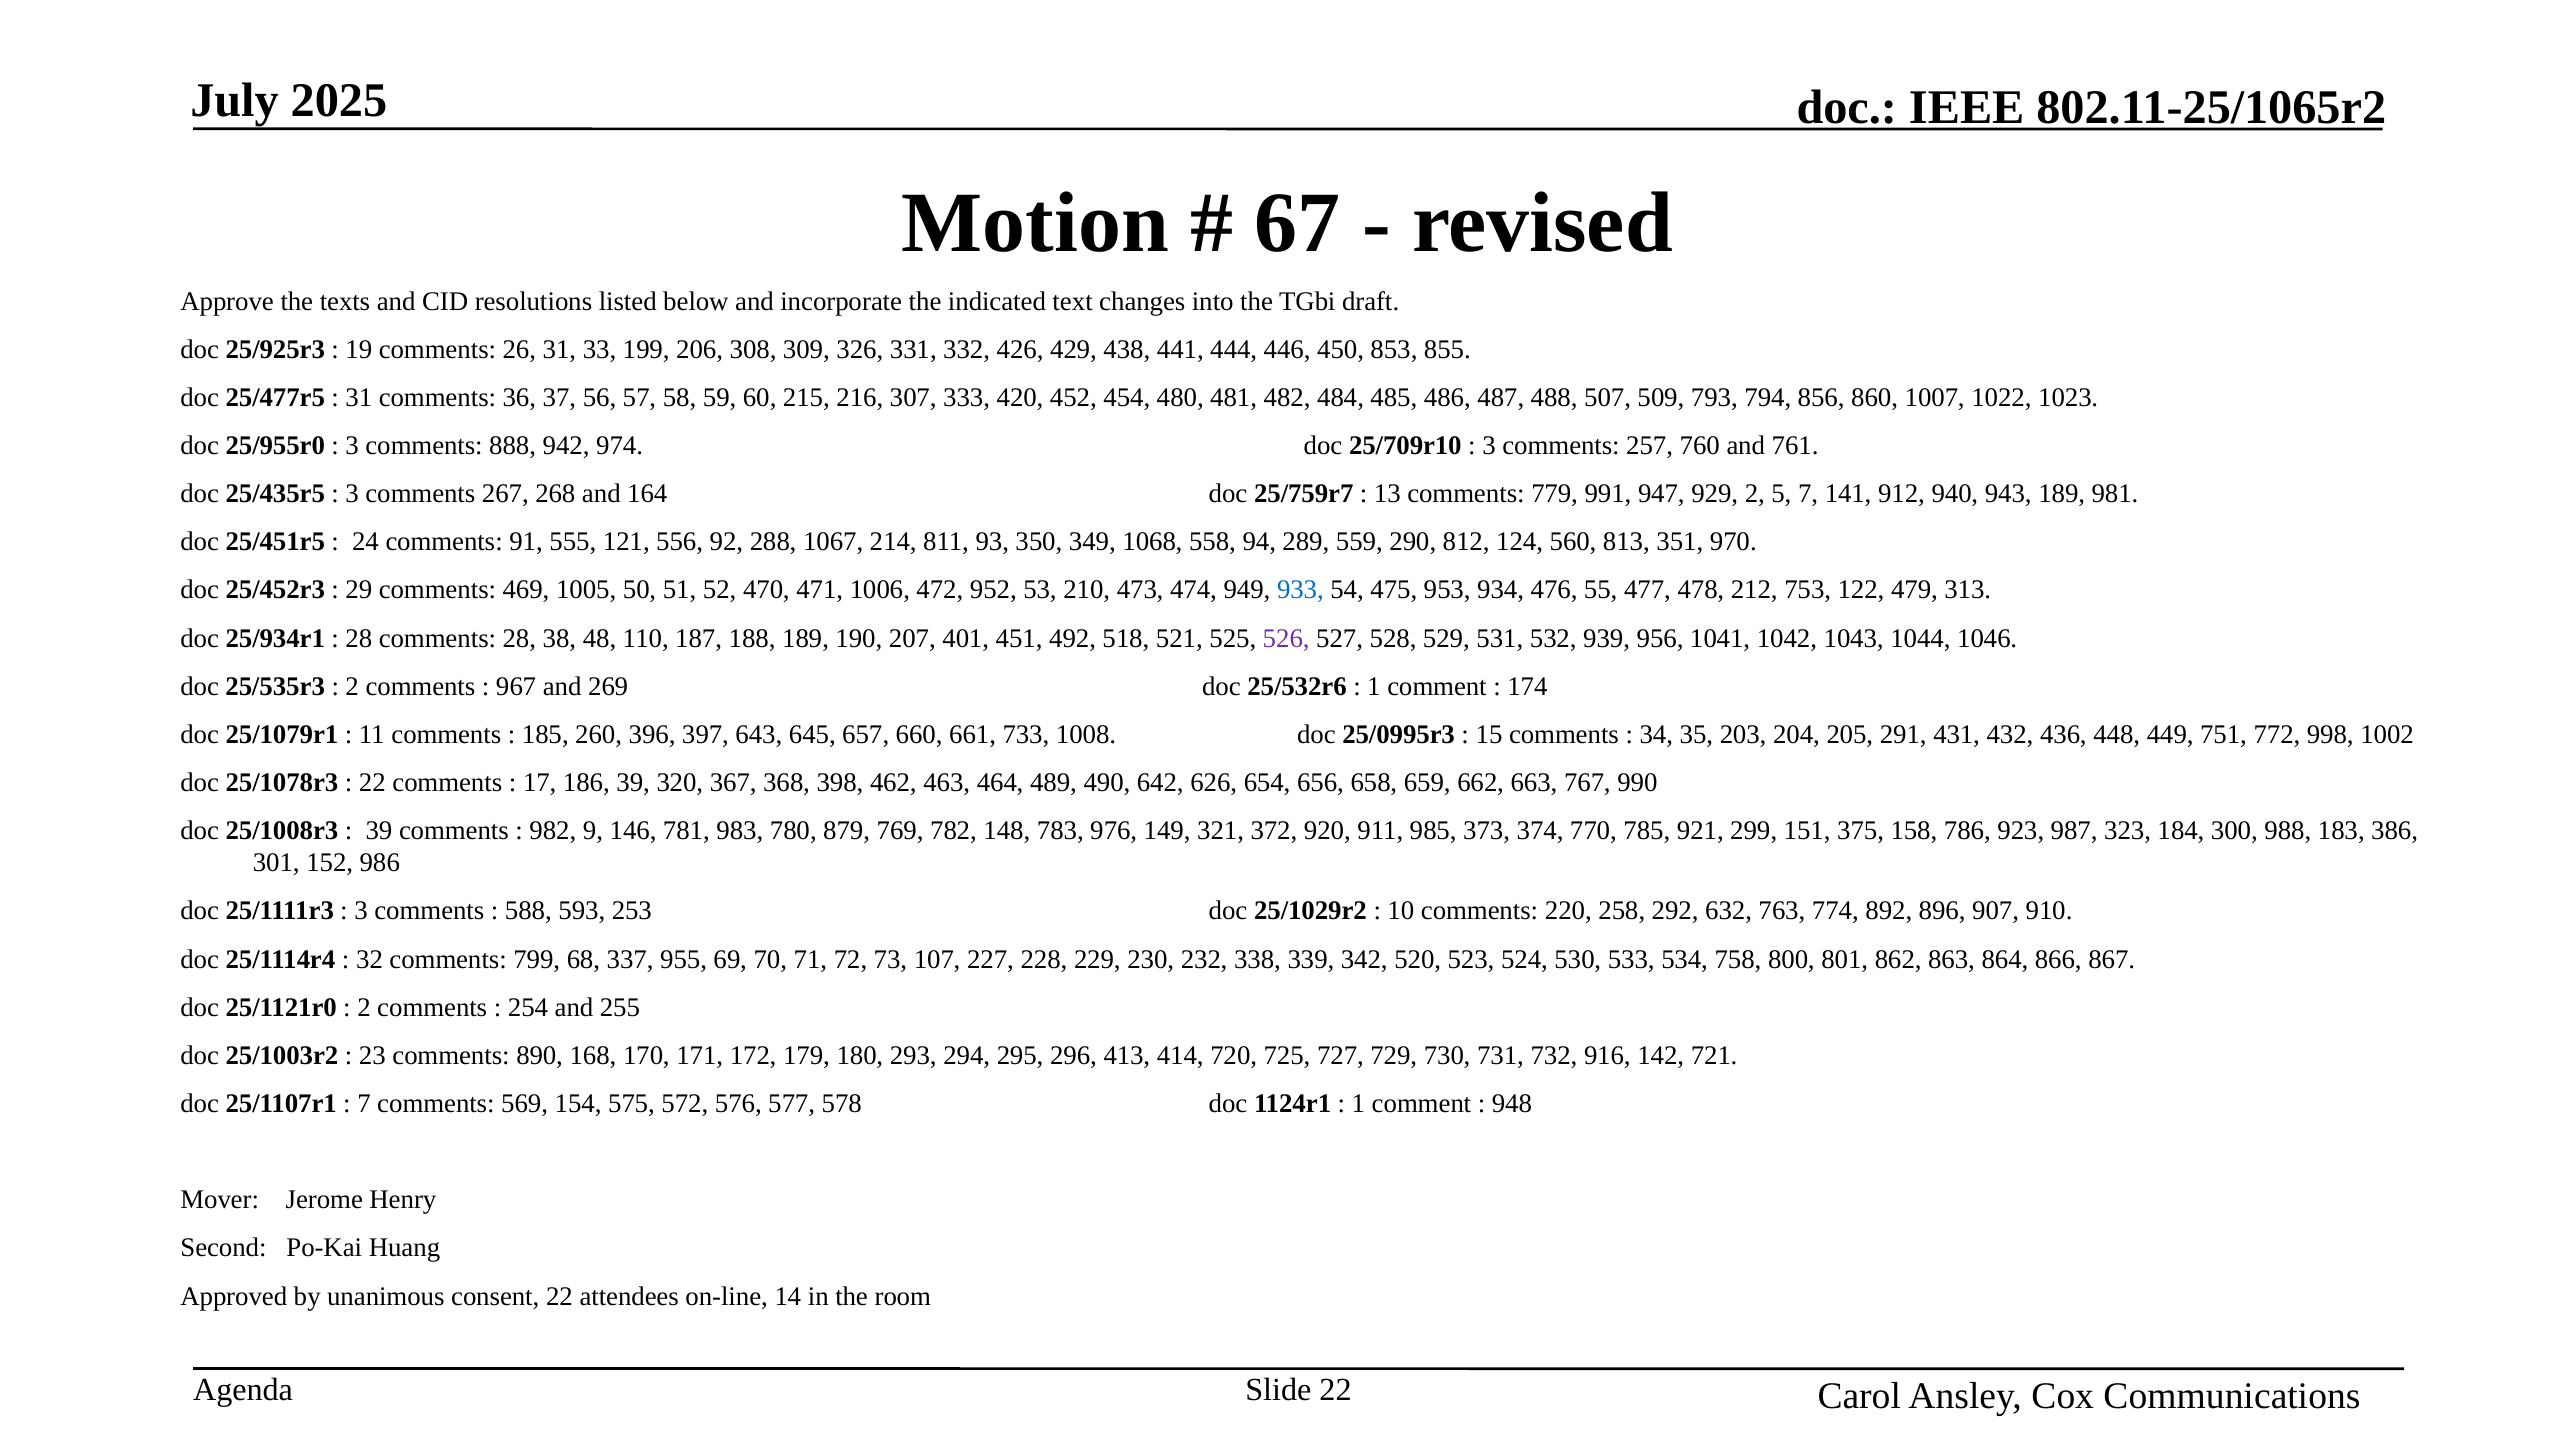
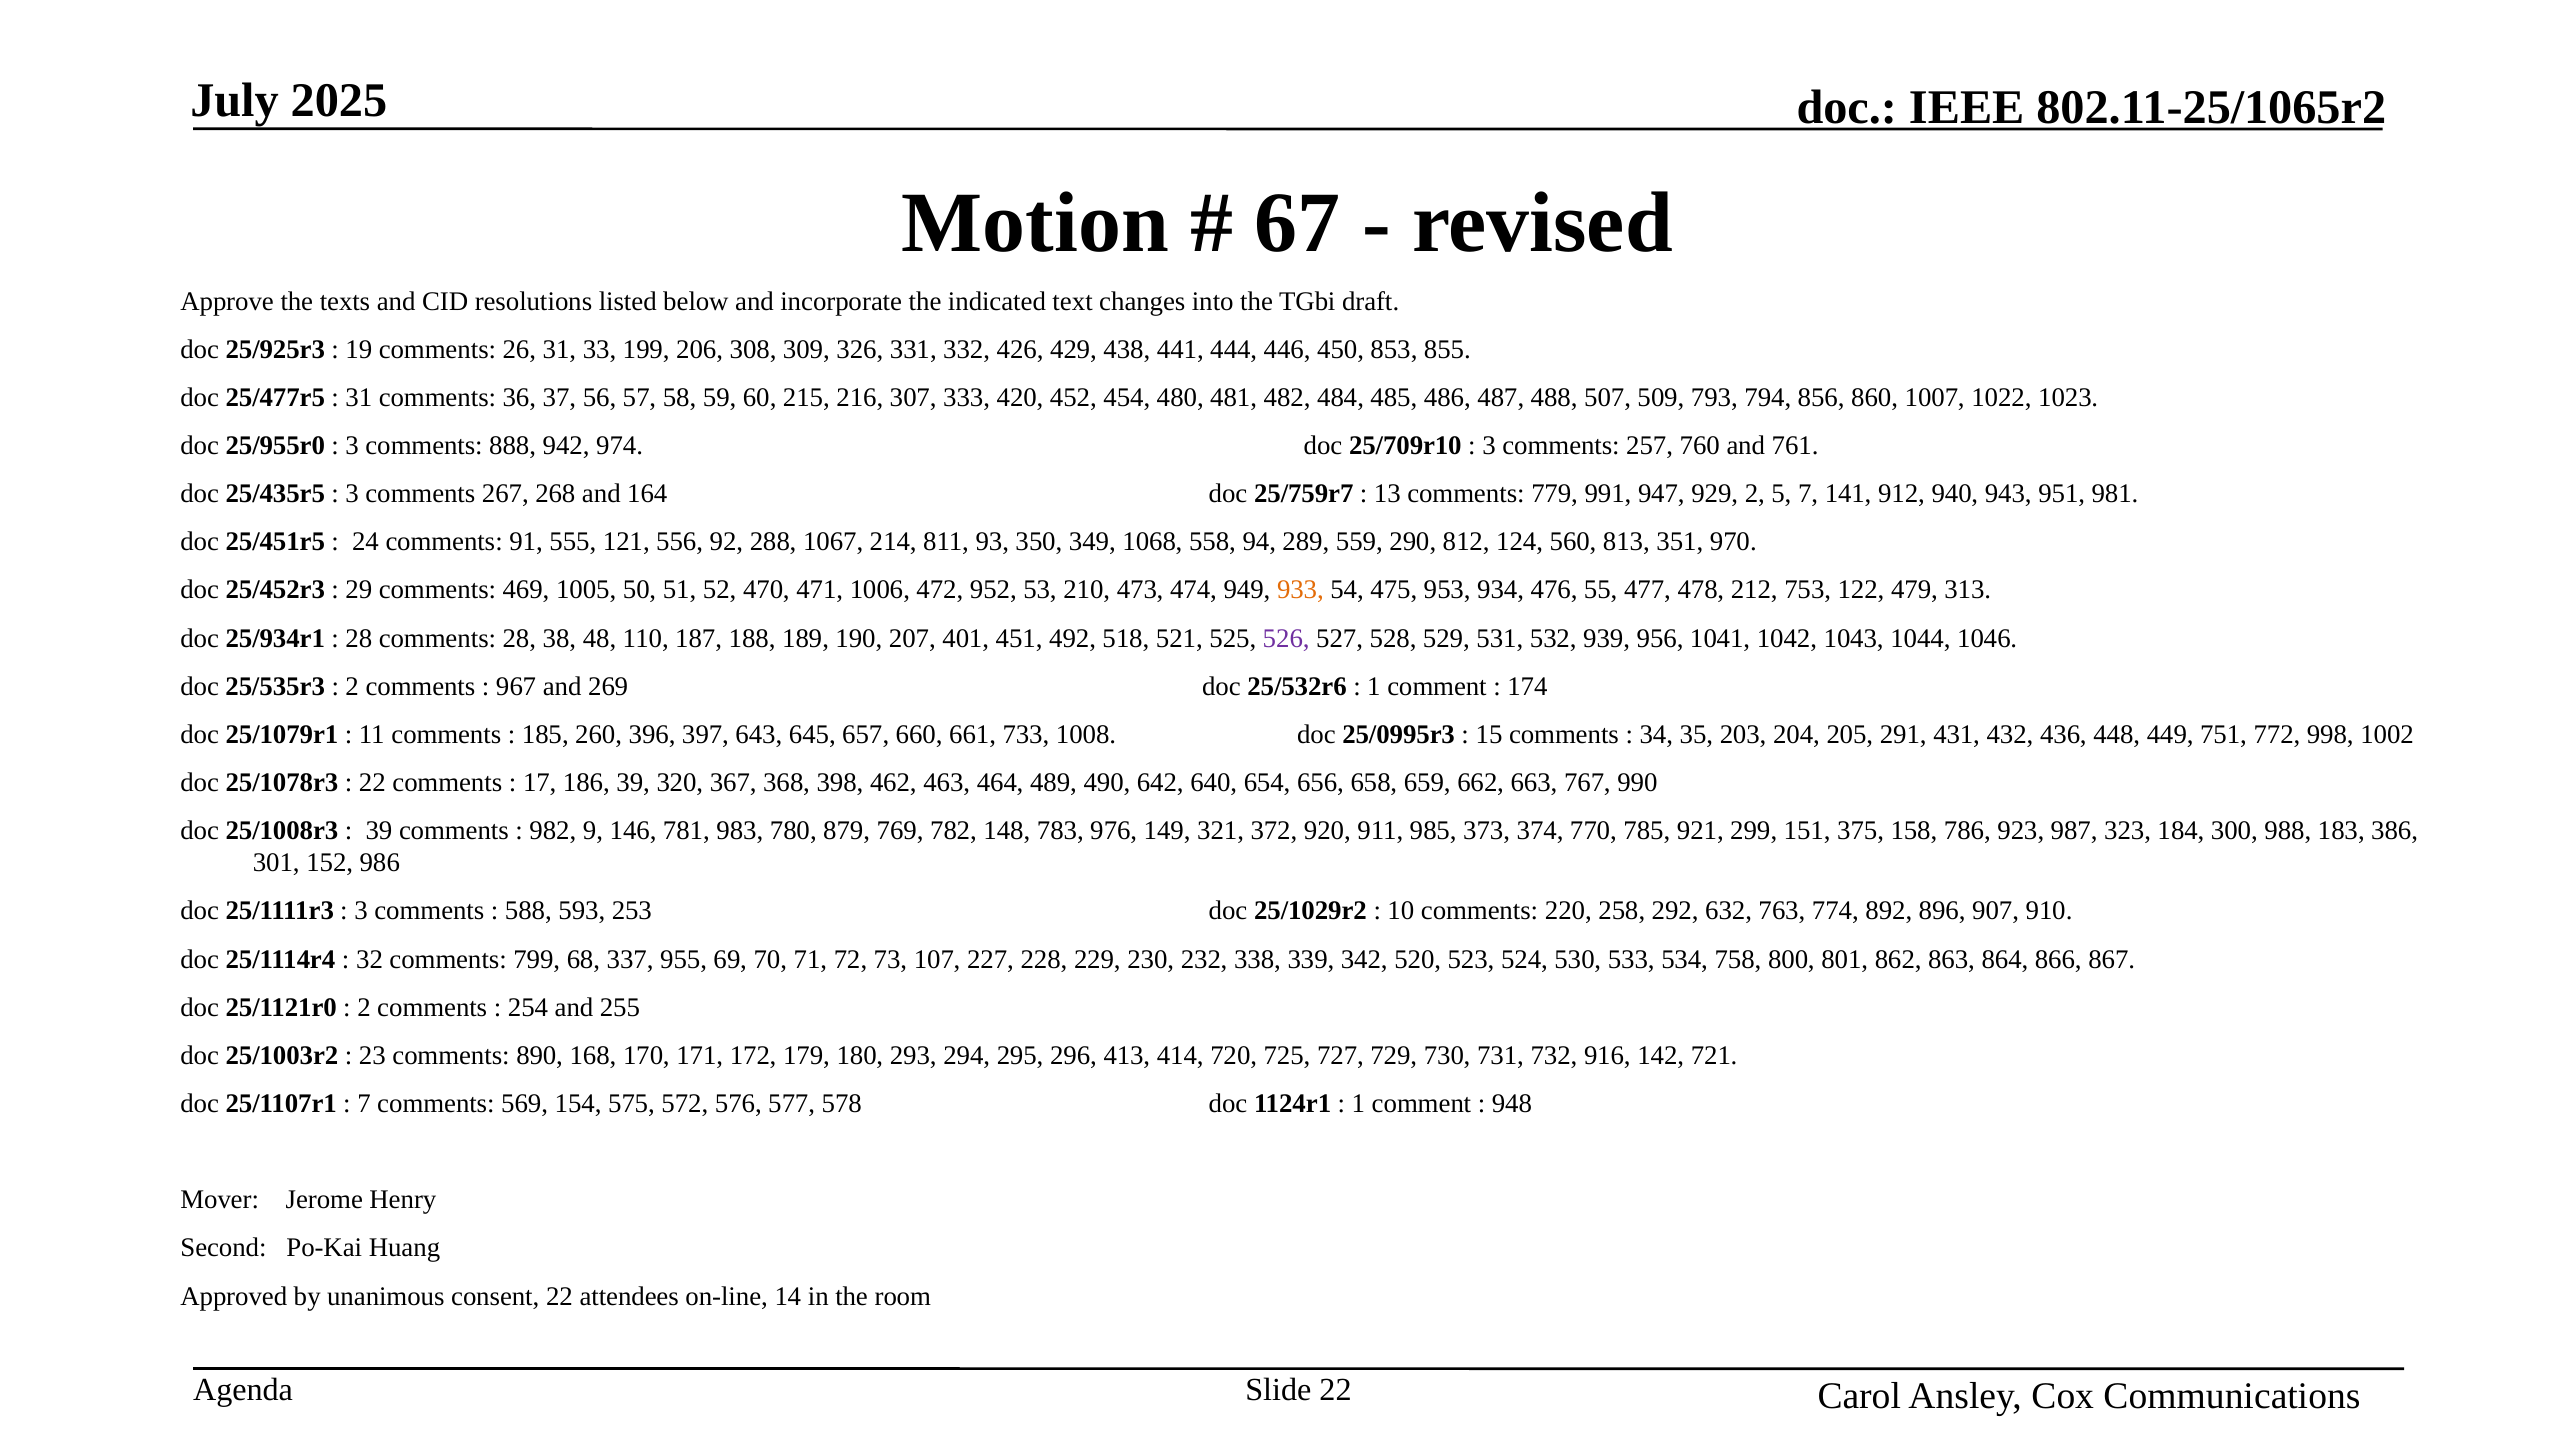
943 189: 189 -> 951 (2062, 494)
933 colour: blue -> orange (1300, 590)
626: 626 -> 640 (1214, 783)
